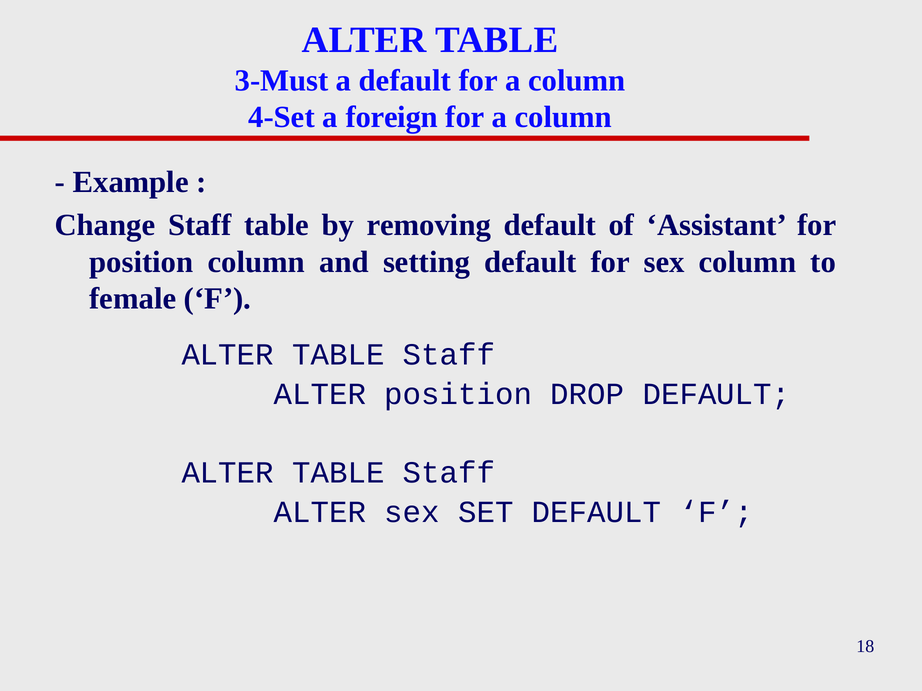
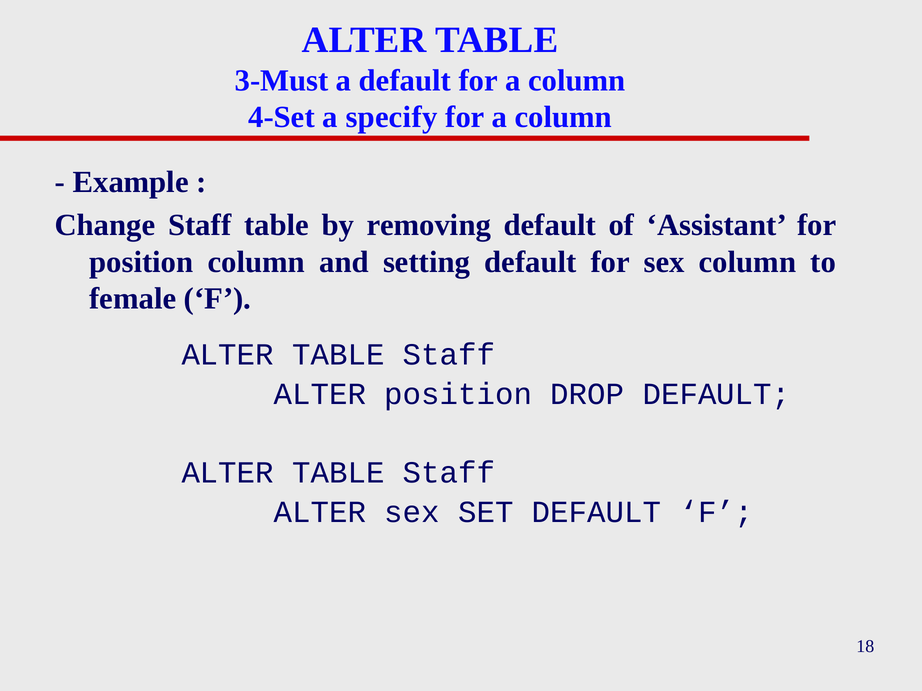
foreign: foreign -> specify (391, 117)
